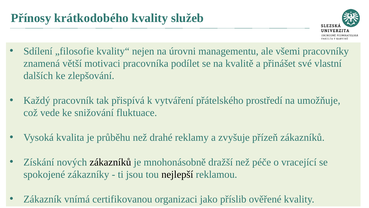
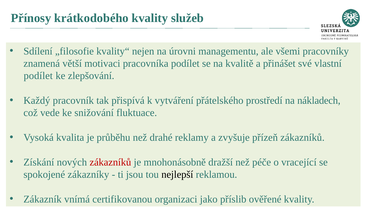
dalších: dalších -> podílet (38, 76)
umožňuje: umožňuje -> nákladech (319, 100)
zákazníků colour: black -> red (110, 162)
